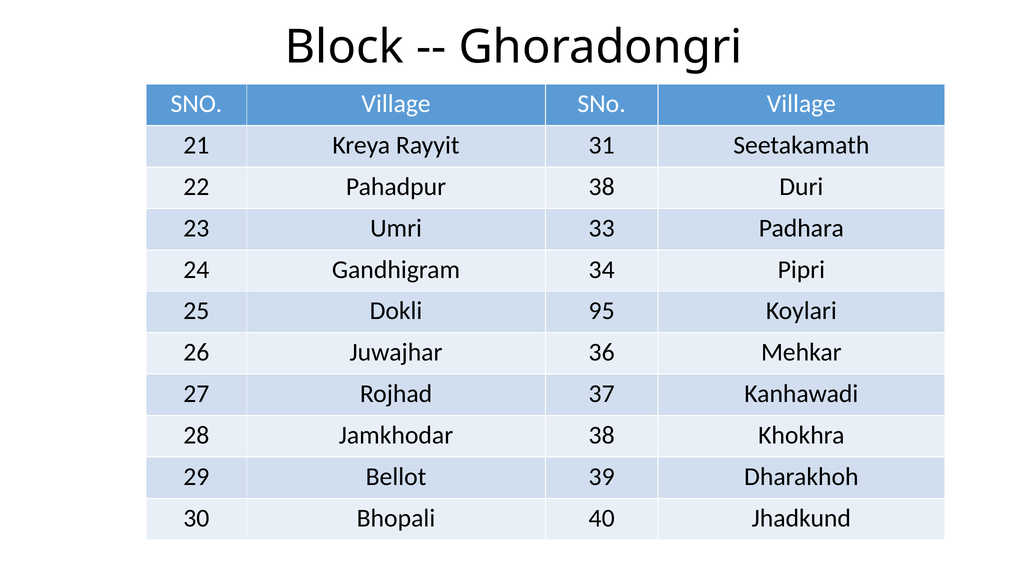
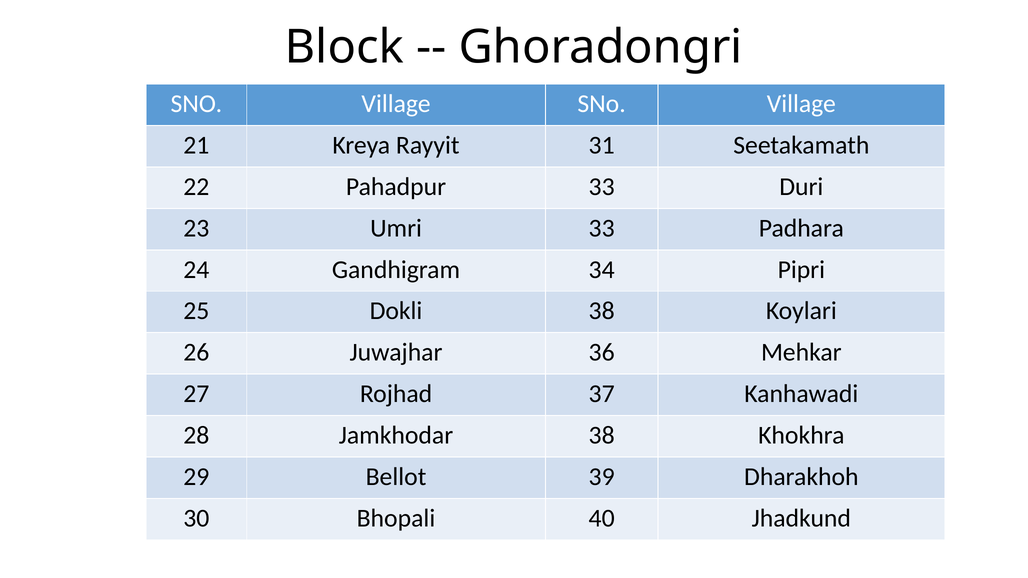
Pahadpur 38: 38 -> 33 (602, 187)
Dokli 95: 95 -> 38 (602, 311)
